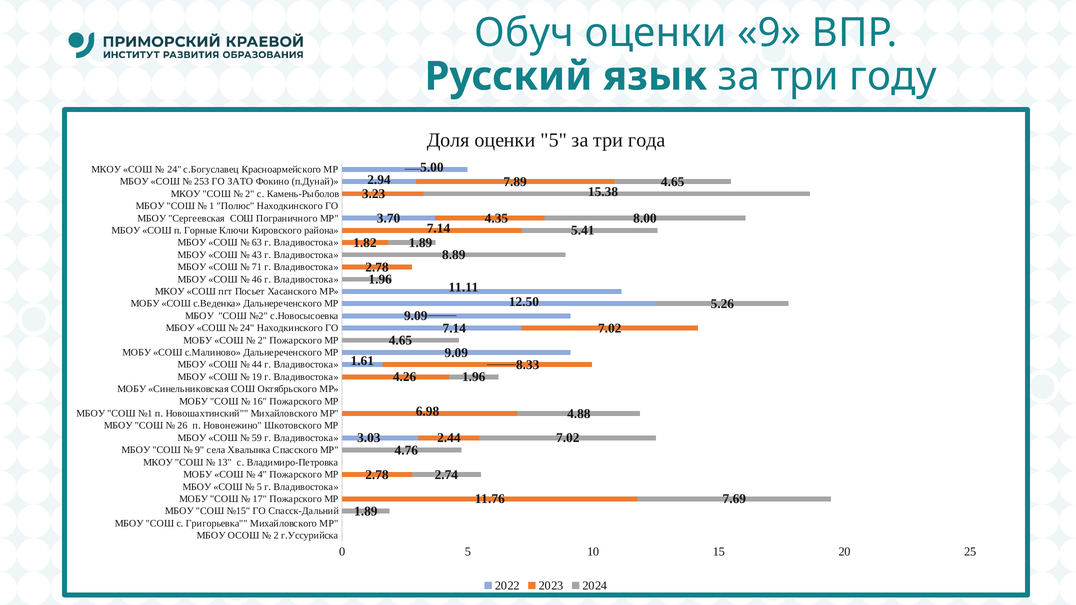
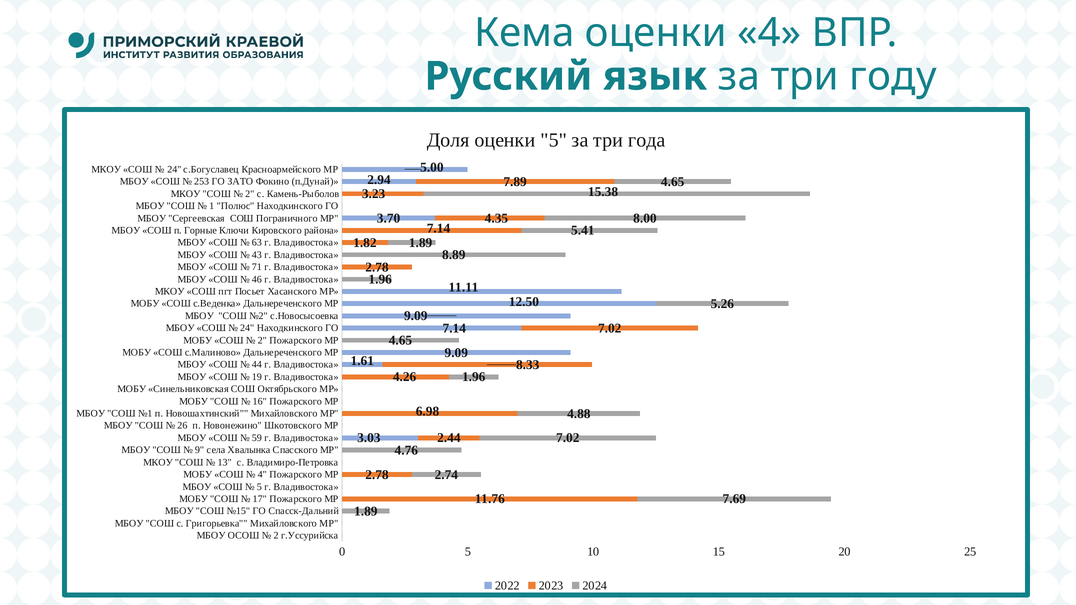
Обуч: Обуч -> Кема (524, 33)
оценки 9: 9 -> 4 (769, 33)
